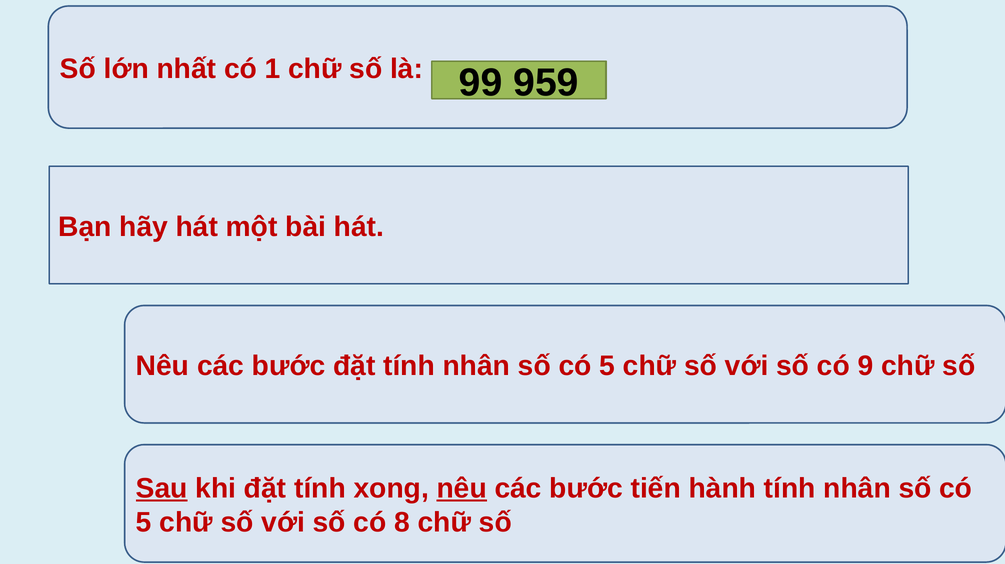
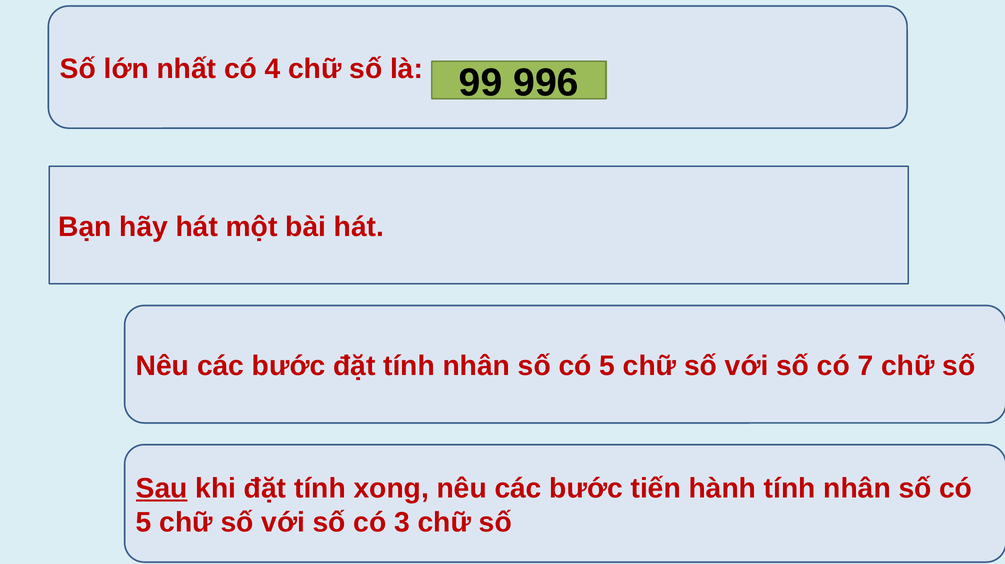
1: 1 -> 4 (273, 69)
959: 959 -> 996 (546, 83)
9: 9 -> 7 (866, 367)
nêu underline: present -> none (462, 489)
8: 8 -> 3 (402, 523)
